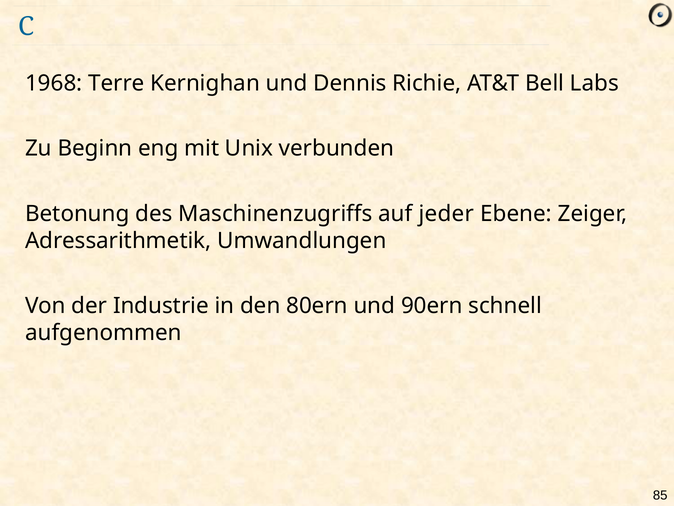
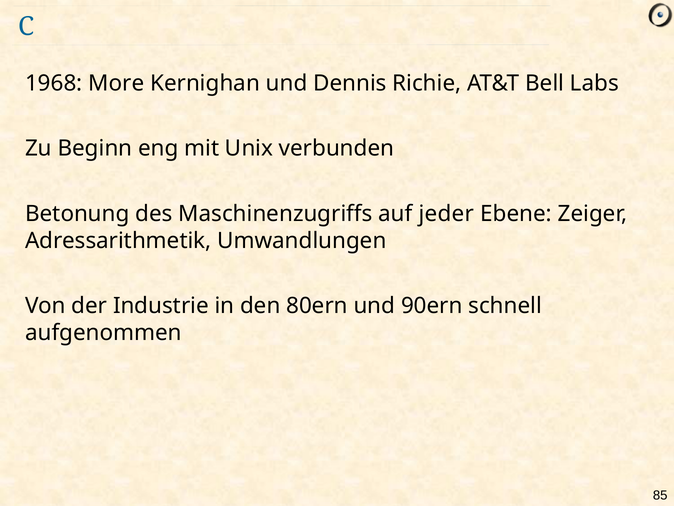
Terre: Terre -> More (116, 83)
